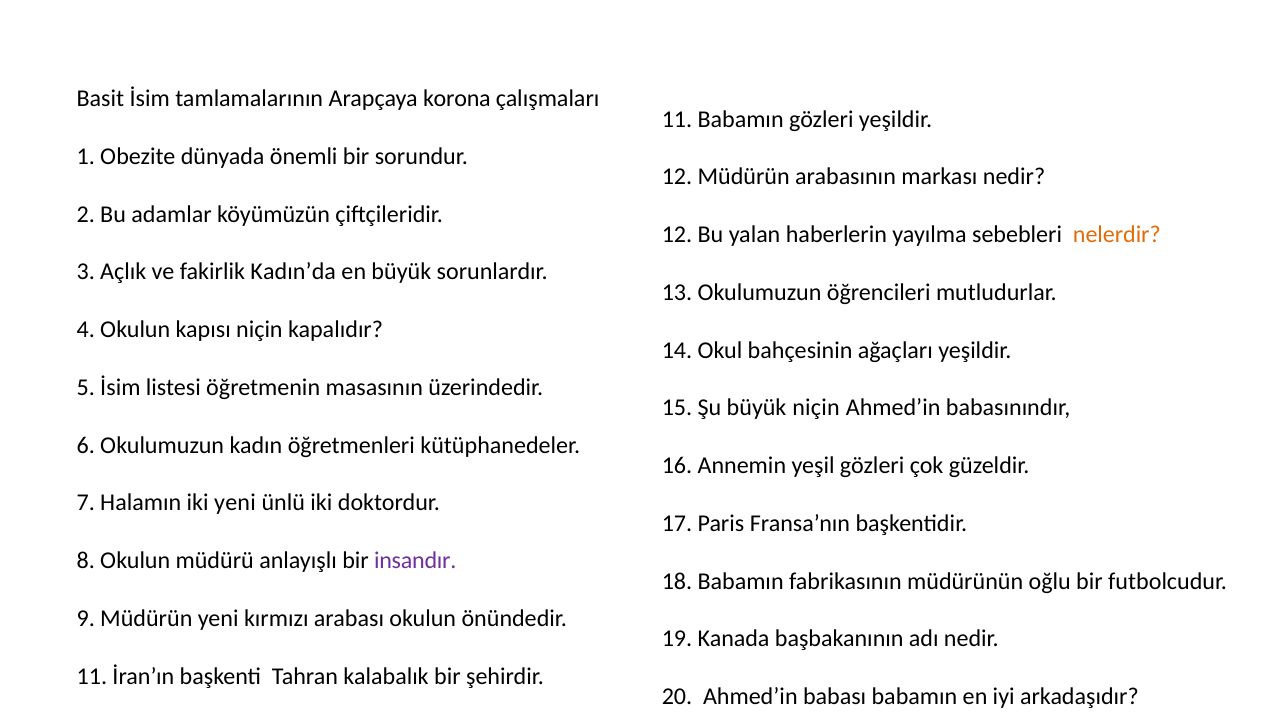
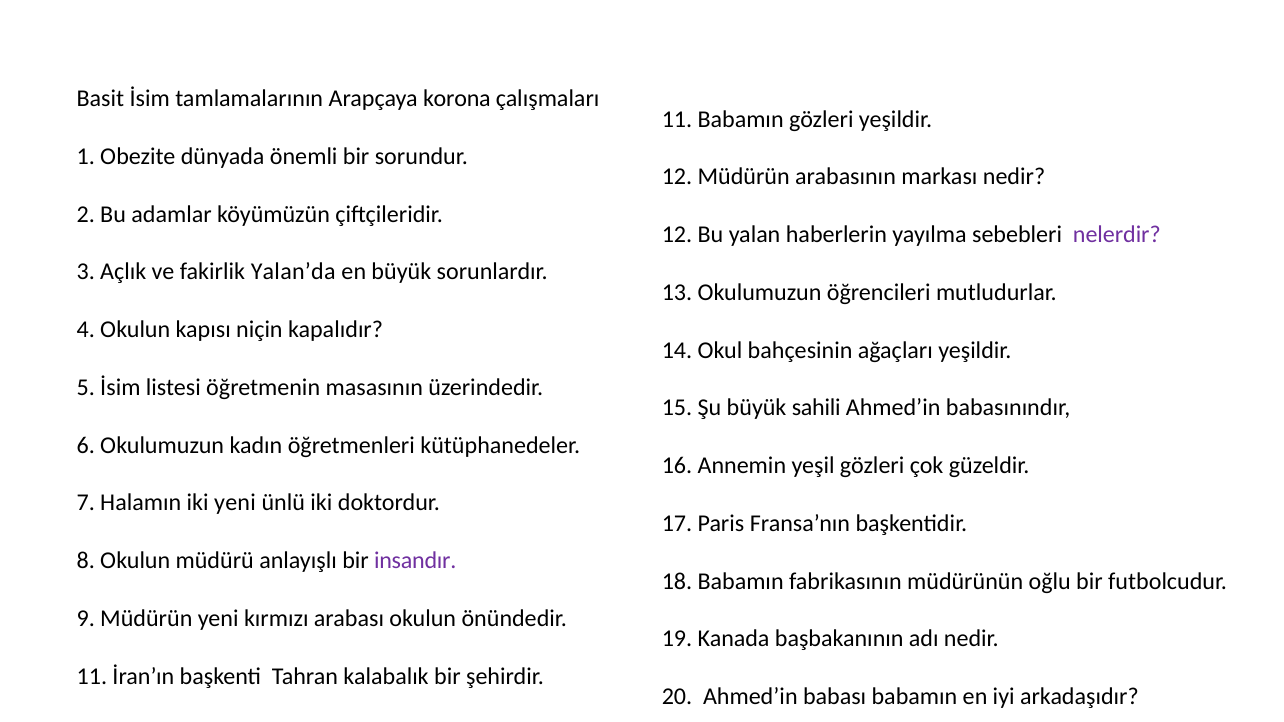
nelerdir colour: orange -> purple (1117, 235)
Kadın’da: Kadın’da -> Yalan’da (293, 272)
büyük niçin: niçin -> sahili (816, 408)
